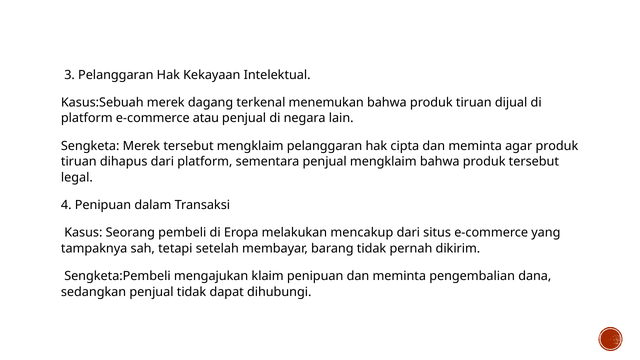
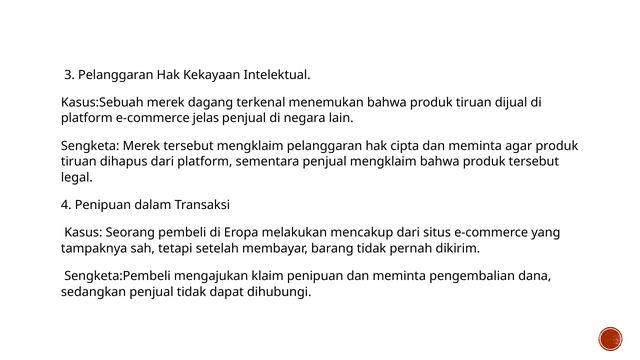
atau: atau -> jelas (206, 118)
